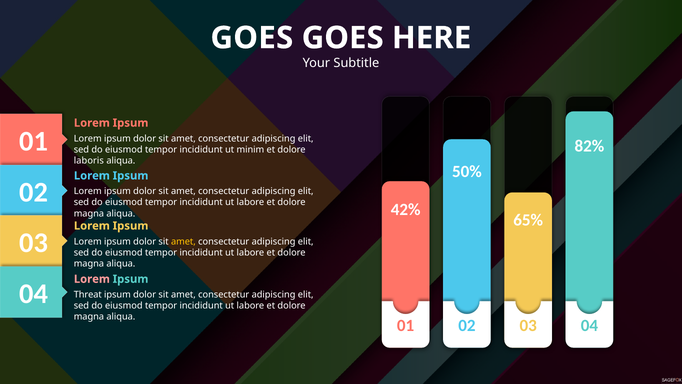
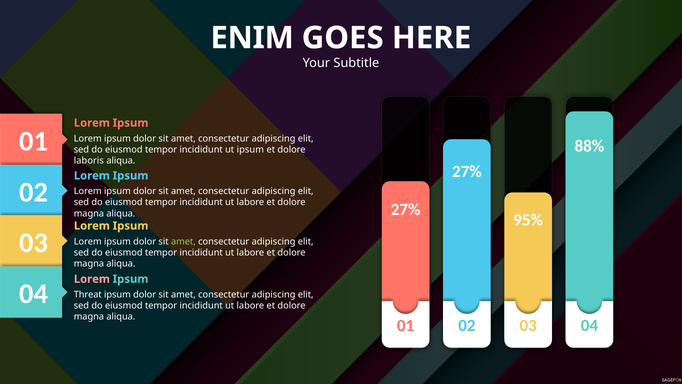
GOES: GOES -> ENIM (252, 38)
82%: 82% -> 88% (589, 146)
ut minim: minim -> ipsum (250, 150)
50%: 50% -> 27% (467, 171)
42%: 42% -> 27% (406, 210)
65%: 65% -> 95% (528, 220)
amet colour: yellow -> light green (183, 241)
